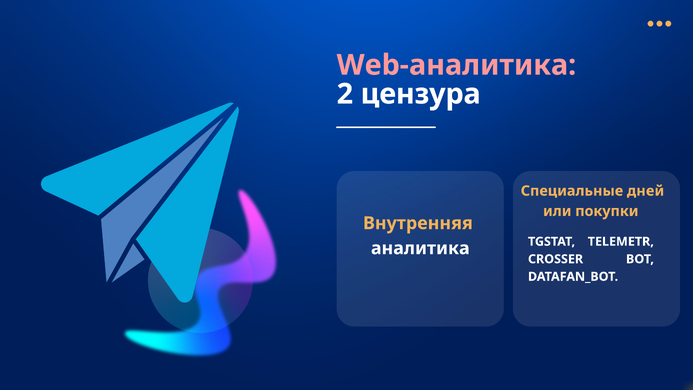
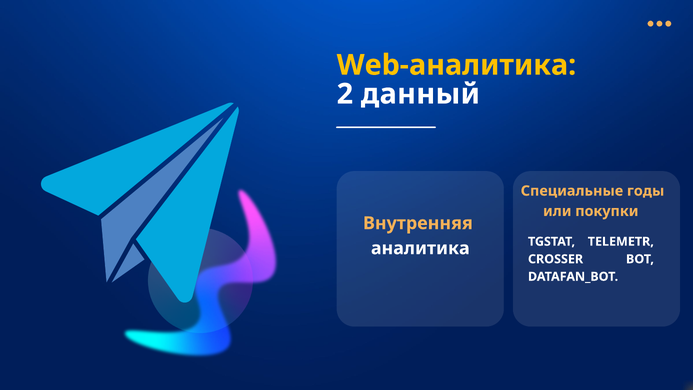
Web-аналитика colour: pink -> yellow (456, 65)
цензура: цензура -> данный (420, 94)
дней: дней -> годы (646, 191)
